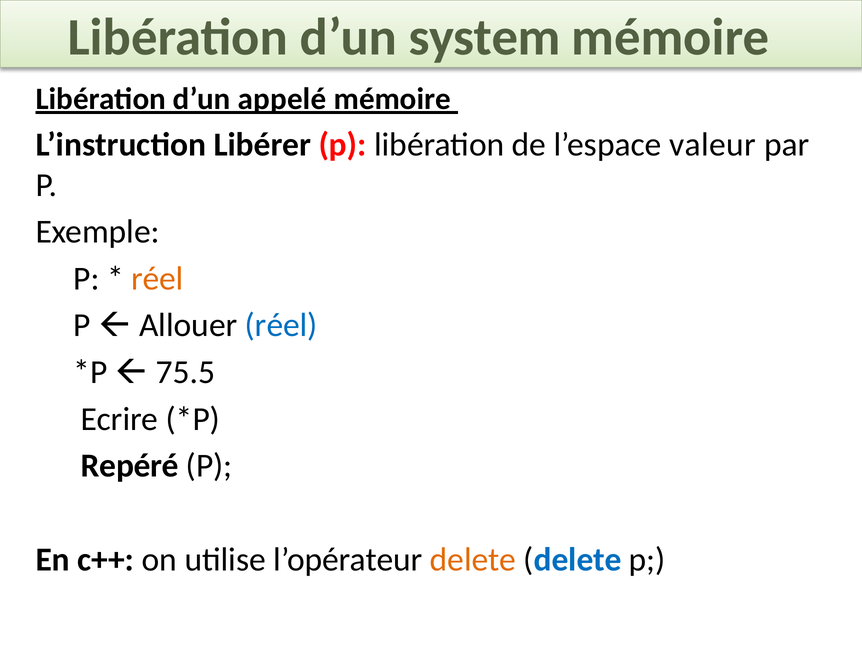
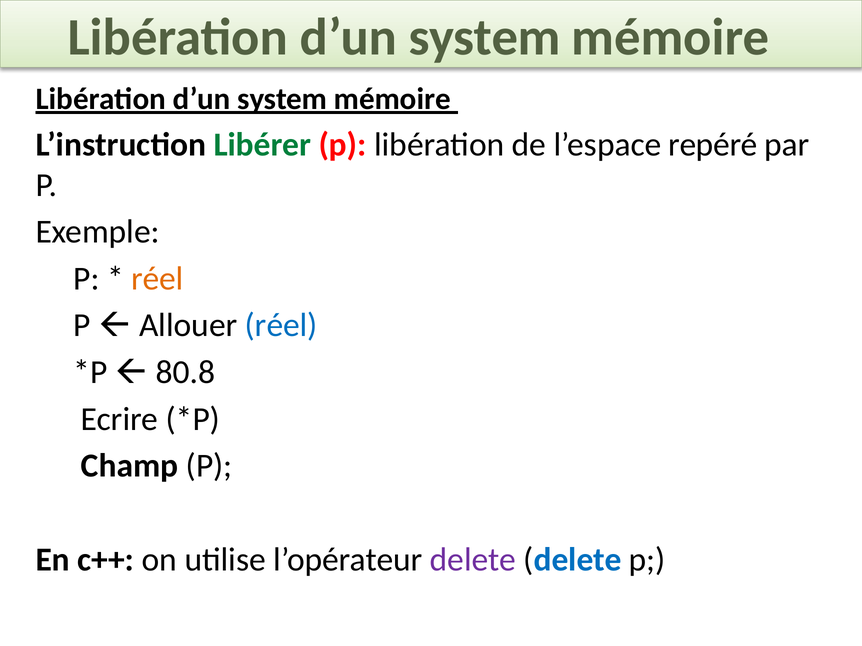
appelé: appelé -> system (282, 99)
Libérer colour: black -> green (262, 145)
valeur: valeur -> repéré (713, 145)
75.5: 75.5 -> 80.8 (185, 373)
Repéré: Repéré -> Champ (130, 466)
delete colour: orange -> purple (473, 560)
